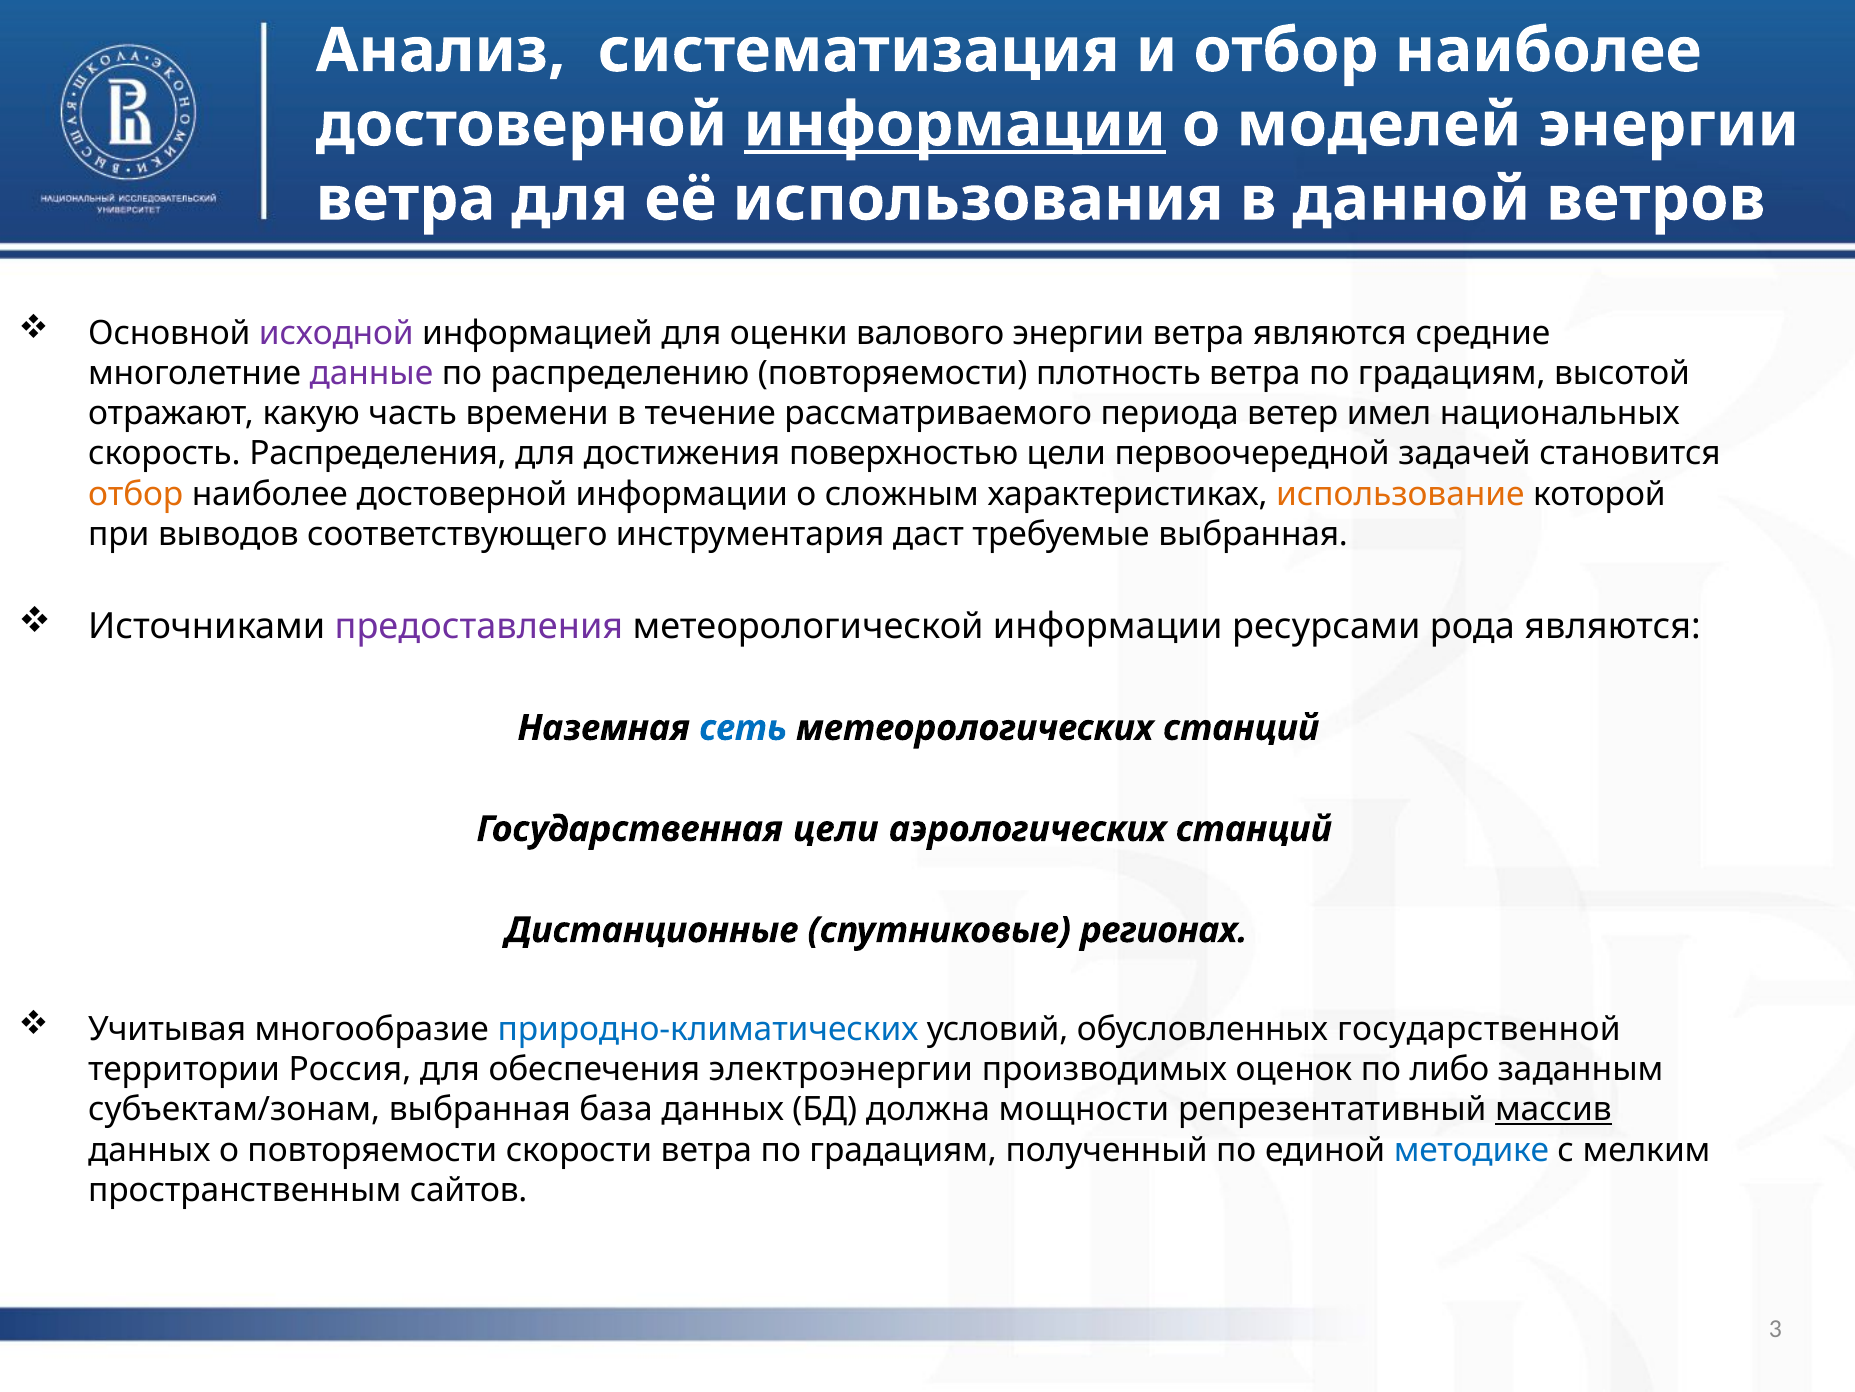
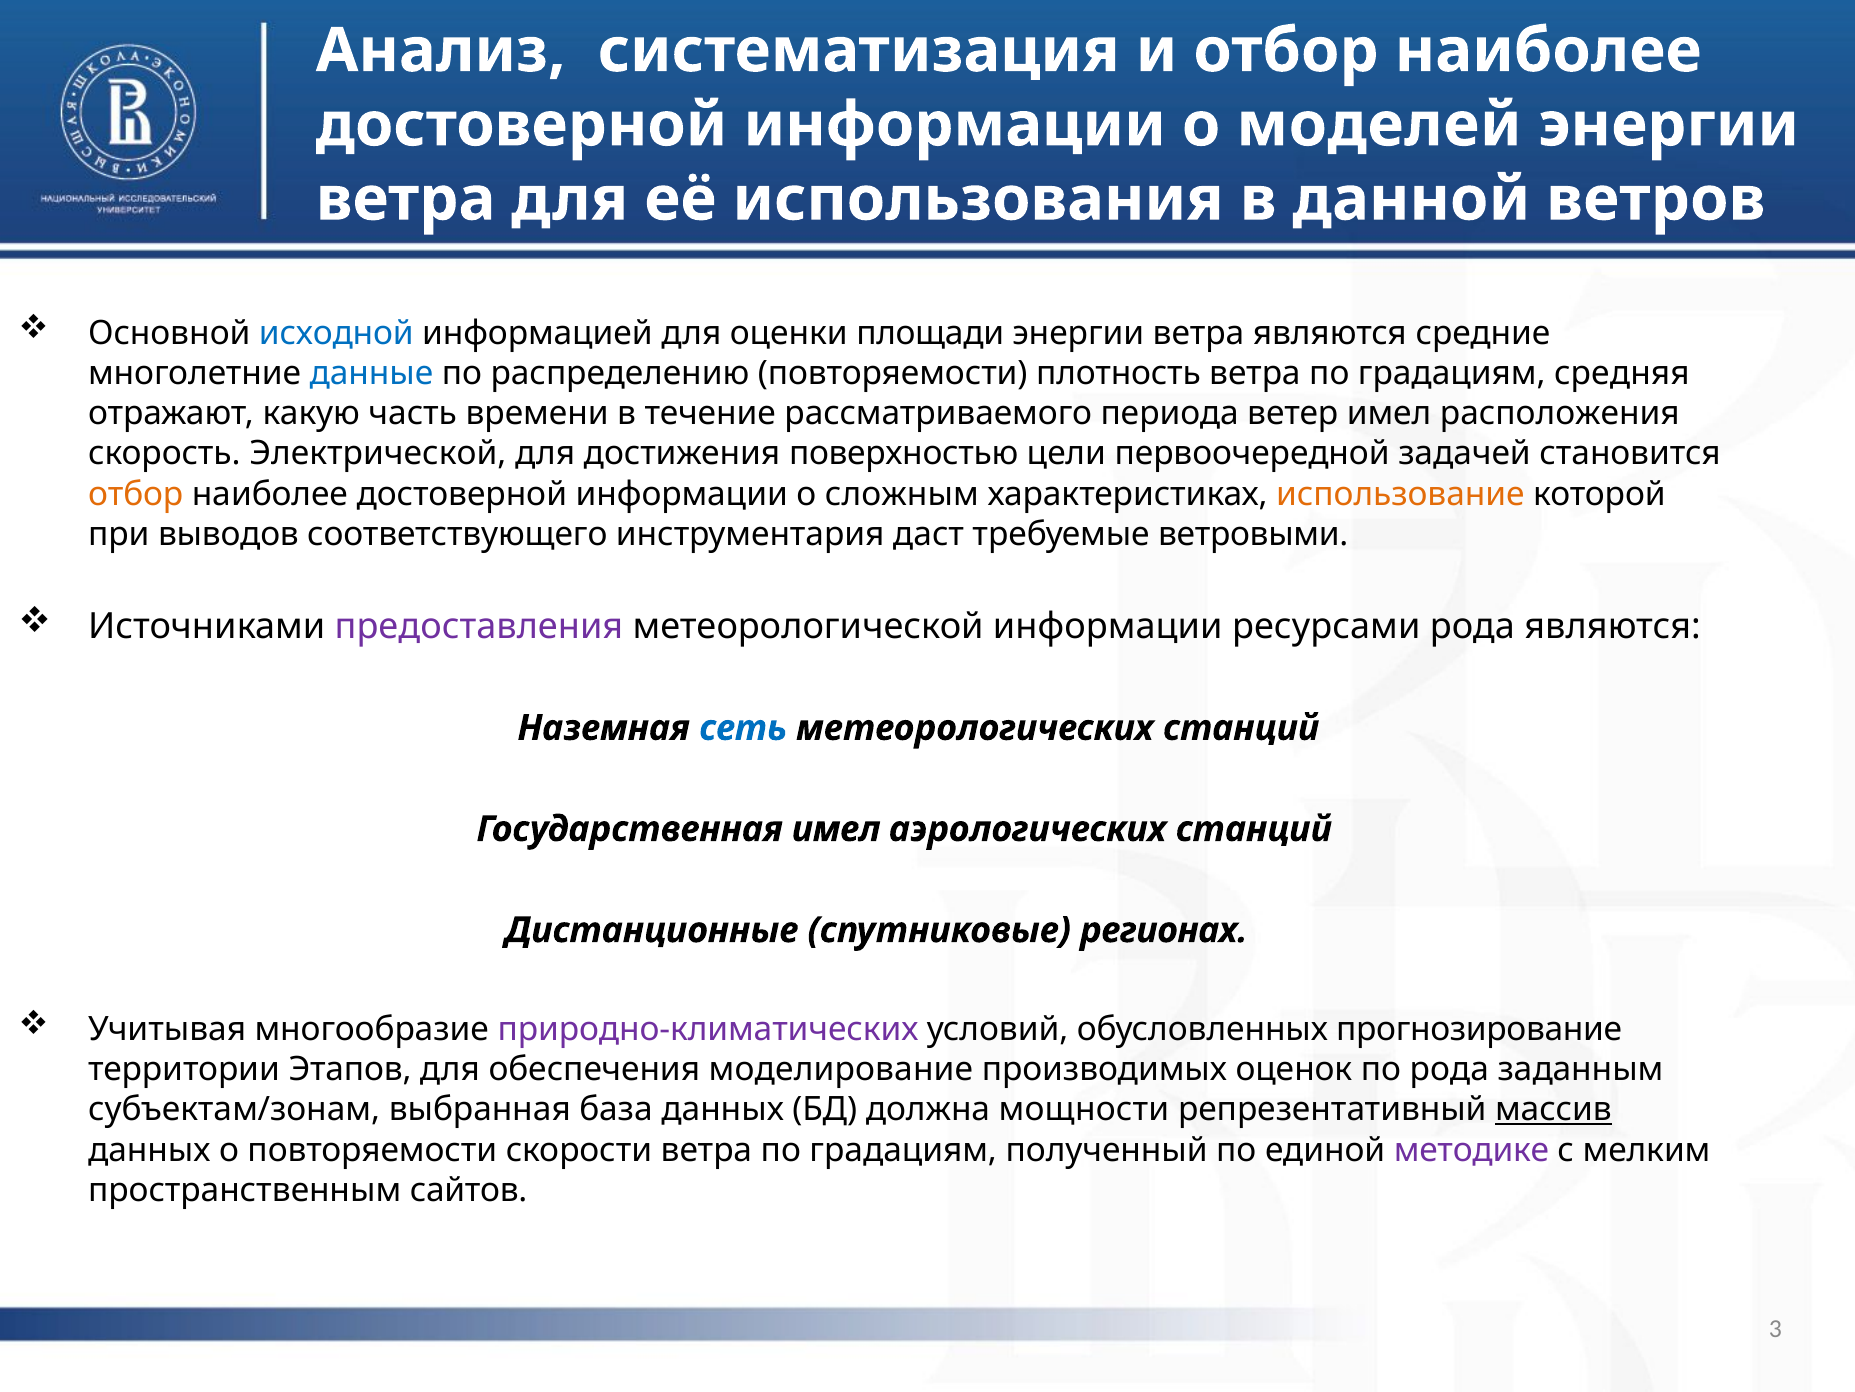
информации underline: present -> none (955, 125)
исходной colour: purple -> blue (336, 333)
валового: валового -> площади (930, 333)
данные colour: purple -> blue (371, 373)
высотой: высотой -> средняя (1622, 373)
национальных: национальных -> расположения (1560, 413)
Распределения: Распределения -> Электрической (378, 454)
требуемые выбранная: выбранная -> ветровыми (1253, 534)
Государственная цели: цели -> имел (836, 829)
природно-климатических colour: blue -> purple (708, 1029)
государственной: государственной -> прогнозирование (1479, 1029)
Россия: Россия -> Этапов (350, 1069)
электроэнергии: электроэнергии -> моделирование (841, 1069)
по либо: либо -> рода (1449, 1069)
методике colour: blue -> purple (1471, 1149)
